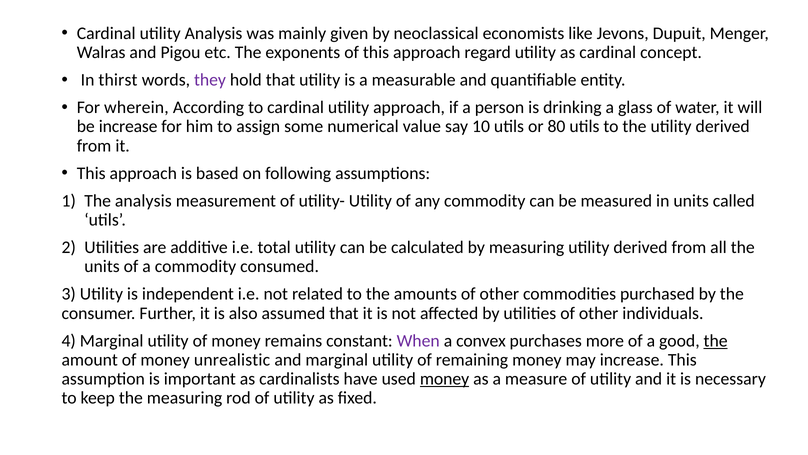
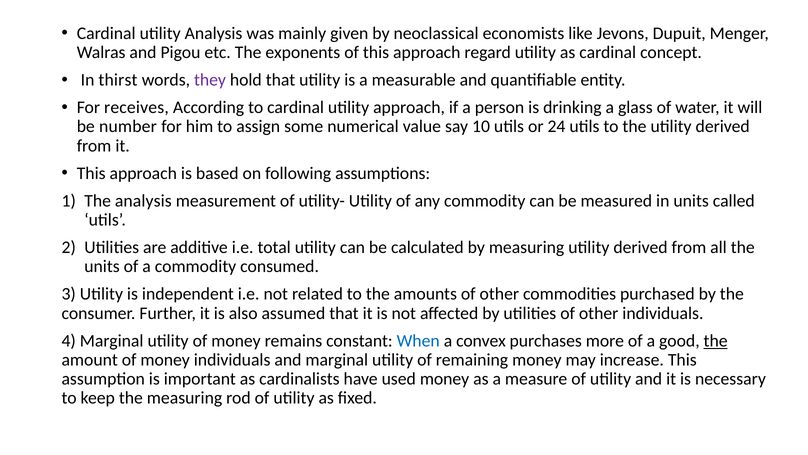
wherein: wherein -> receives (136, 107)
be increase: increase -> number (128, 127)
80: 80 -> 24 (556, 127)
When colour: purple -> blue (418, 340)
money unrealistic: unrealistic -> individuals (232, 359)
money underline: present -> none (445, 379)
